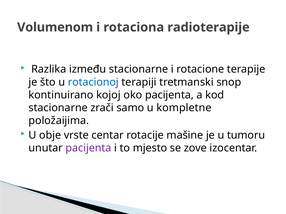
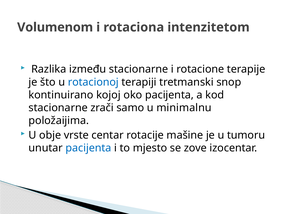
radioterapije: radioterapije -> intenzitetom (209, 27)
kompletne: kompletne -> minimalnu (184, 108)
pacijenta colour: purple -> blue (88, 148)
